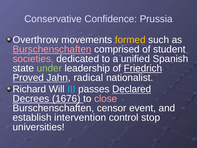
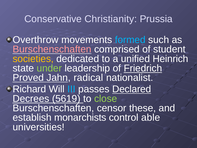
Confidence: Confidence -> Christianity (111, 19)
formed colour: yellow -> light blue (130, 40)
societies colour: pink -> yellow (33, 59)
Spanish: Spanish -> Heinrich (170, 59)
1676: 1676 -> 5619 (66, 98)
close colour: pink -> light green (106, 98)
event: event -> these (143, 108)
intervention: intervention -> monarchists (80, 117)
stop: stop -> able (151, 117)
